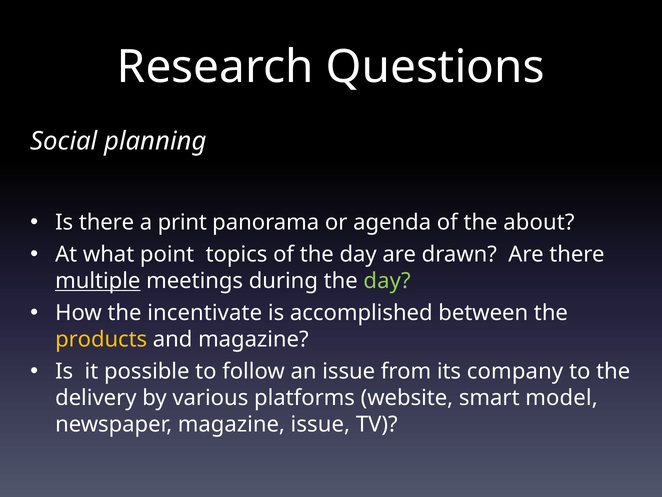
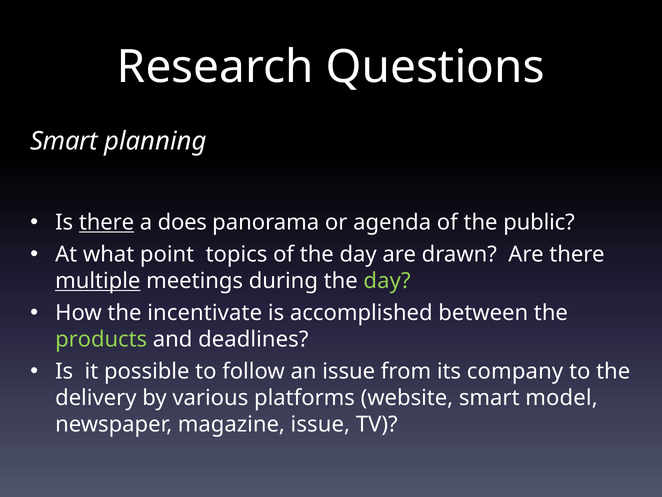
Social: Social -> Smart (64, 141)
there underline: none -> present (106, 222)
print: print -> does (182, 222)
about: about -> public (539, 222)
products colour: yellow -> light green (101, 339)
and magazine: magazine -> deadlines (253, 339)
